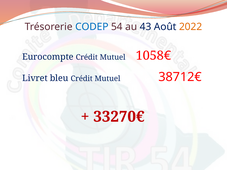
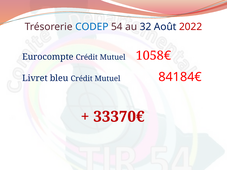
43: 43 -> 32 (146, 27)
2022 colour: orange -> red (191, 27)
38712€: 38712€ -> 84184€ (180, 77)
33270€: 33270€ -> 33370€ (119, 117)
